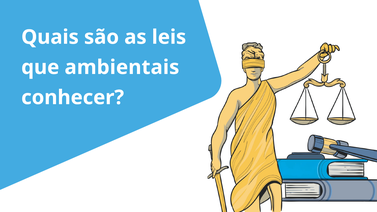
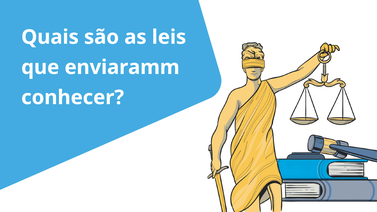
ambientais: ambientais -> enviaramm (122, 67)
